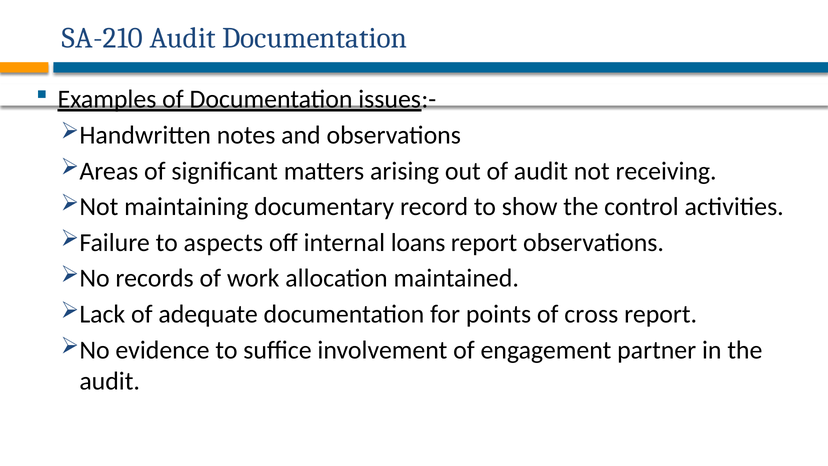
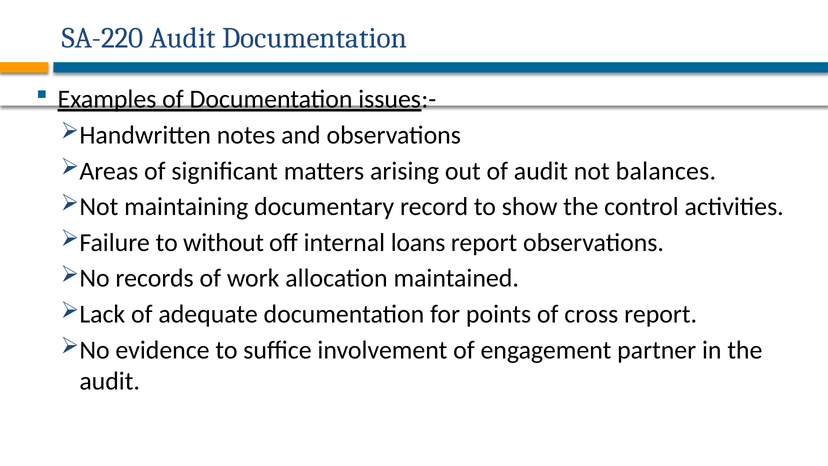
SA-210: SA-210 -> SA-220 (103, 38)
receiving: receiving -> balances (666, 171)
aspects: aspects -> without (224, 242)
